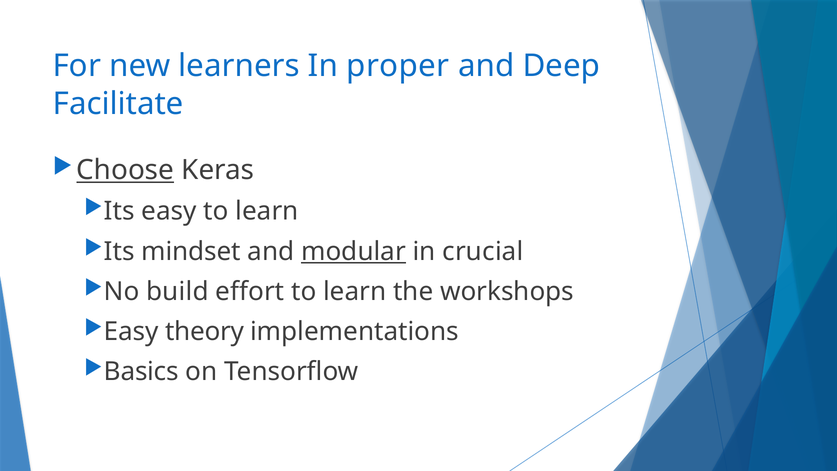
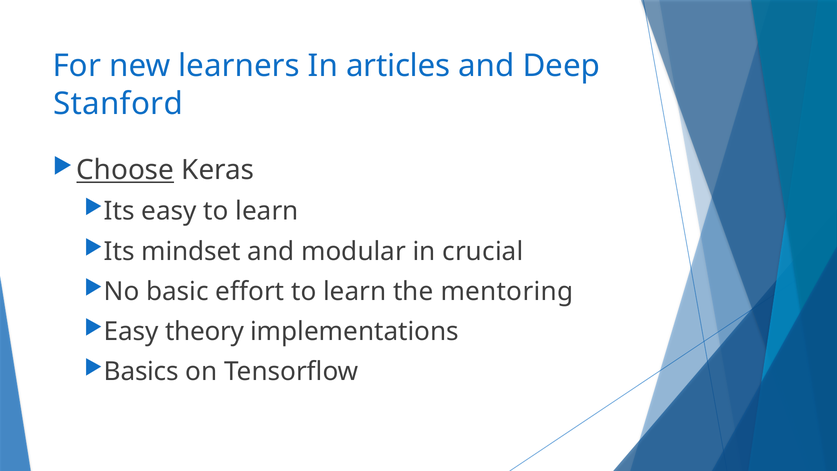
proper: proper -> articles (398, 66)
Facilitate: Facilitate -> Stanford (118, 104)
modular underline: present -> none (354, 251)
build: build -> basic (178, 291)
workshops: workshops -> mentoring (507, 291)
